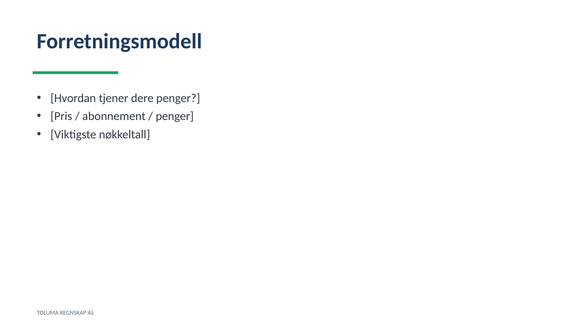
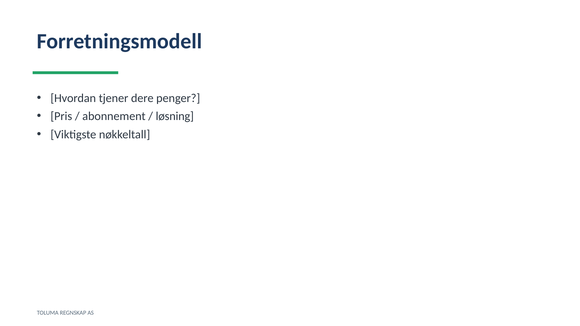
penger: penger -> løsning (175, 116)
